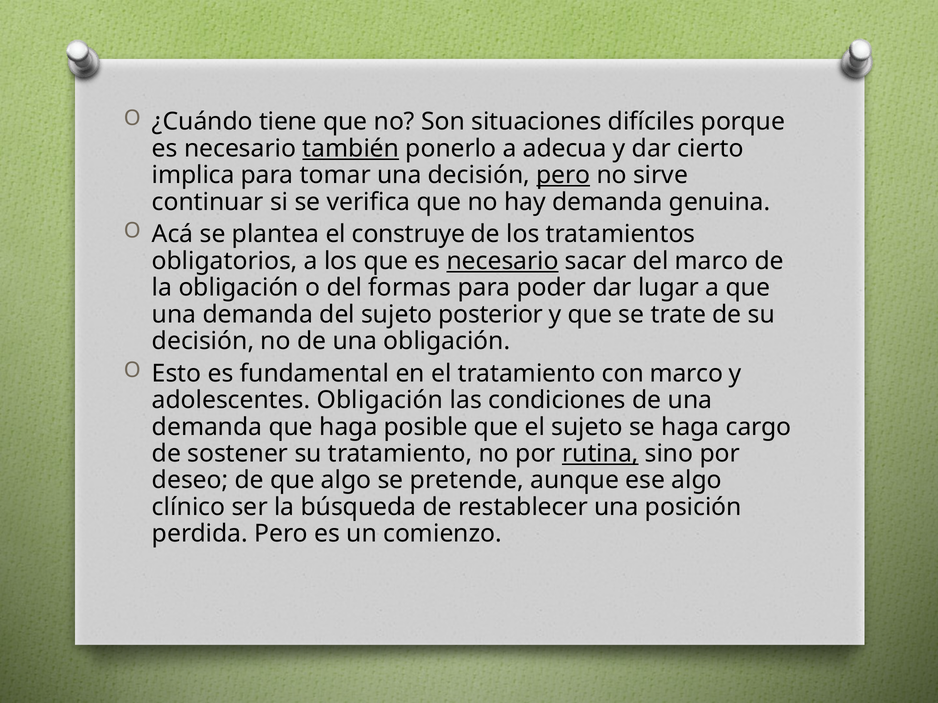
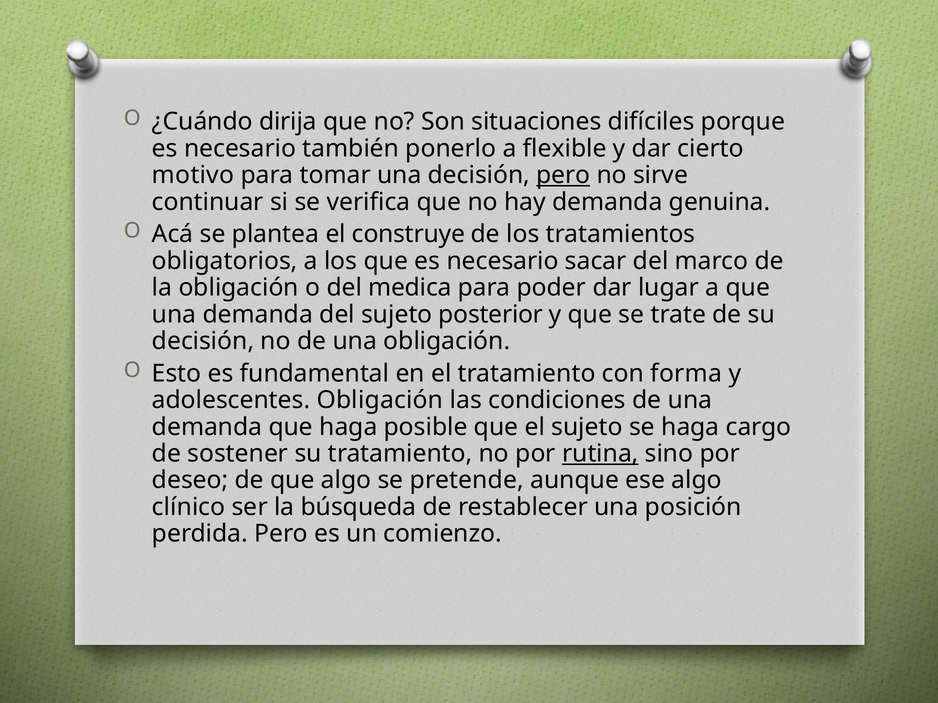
tiene: tiene -> dirija (288, 122)
también underline: present -> none (351, 149)
adecua: adecua -> flexible (565, 149)
implica: implica -> motivo (193, 175)
necesario underline: present -> none (503, 261)
formas: formas -> medica (410, 288)
con marco: marco -> forma (686, 374)
